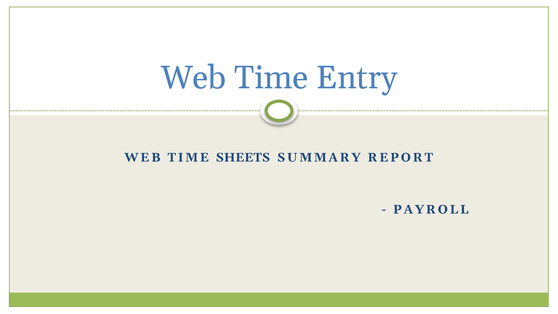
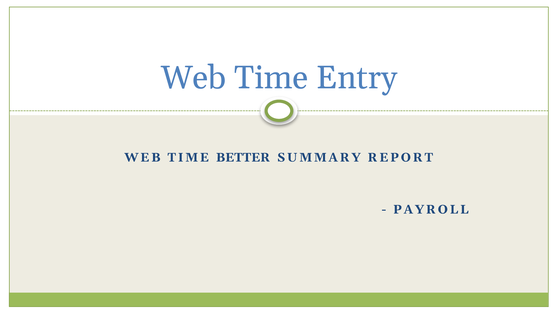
SHEETS: SHEETS -> BETTER (243, 157)
